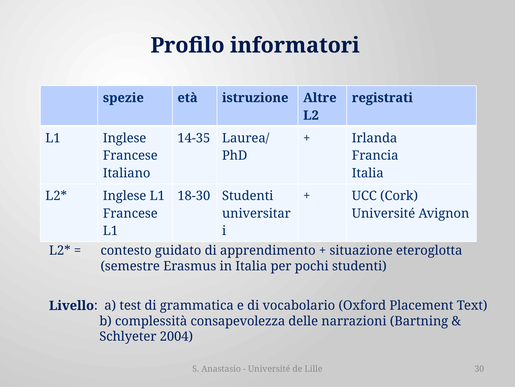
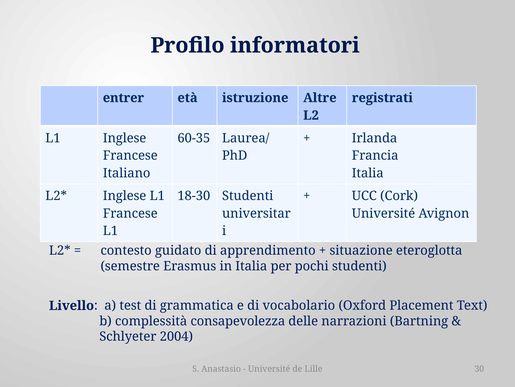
spezie: spezie -> entrer (123, 98)
14-35: 14-35 -> 60-35 (194, 138)
